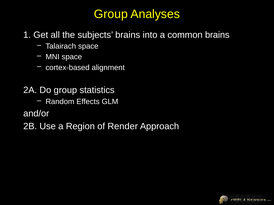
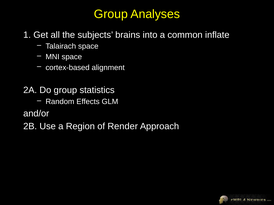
common brains: brains -> inflate (217, 35)
